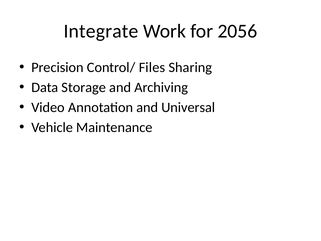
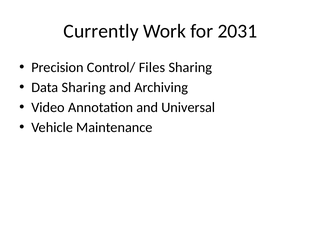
Integrate: Integrate -> Currently (101, 31)
2056: 2056 -> 2031 (237, 31)
Data Storage: Storage -> Sharing (84, 87)
